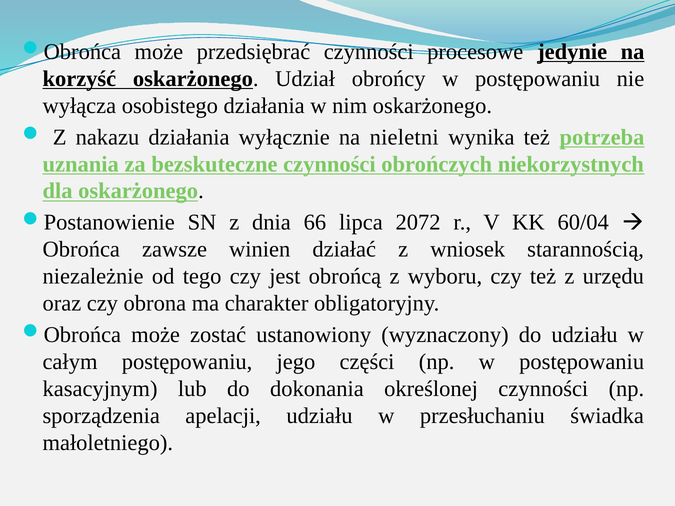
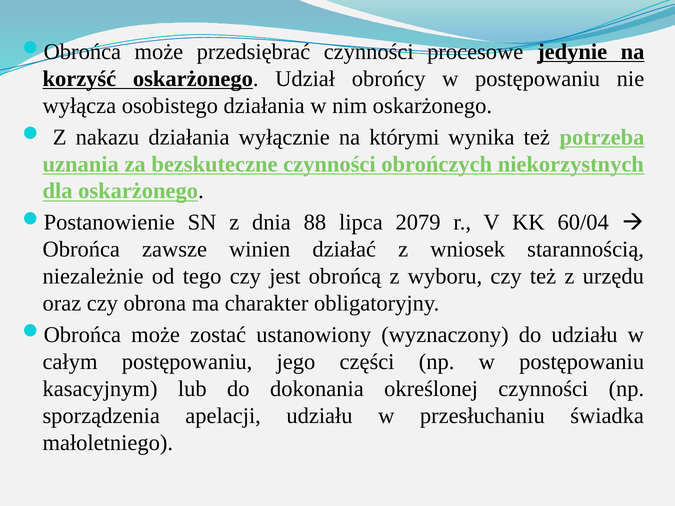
nieletni: nieletni -> którymi (404, 137)
66: 66 -> 88 (315, 223)
2072: 2072 -> 2079 (418, 223)
